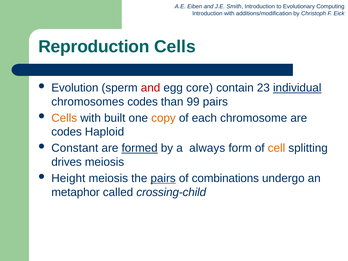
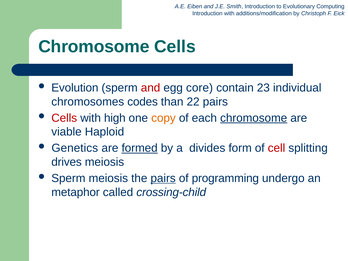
Reproduction: Reproduction -> Chromosome (94, 47)
individual underline: present -> none (297, 88)
99: 99 -> 22 (193, 102)
Cells colour: orange -> red (64, 118)
built: built -> high (115, 118)
chromosome underline: none -> present (254, 118)
codes: codes -> viable (66, 132)
Constant: Constant -> Genetics (75, 148)
always: always -> divides (207, 148)
cell colour: orange -> red (277, 148)
Height: Height -> Sperm (68, 178)
combinations: combinations -> programming (225, 178)
